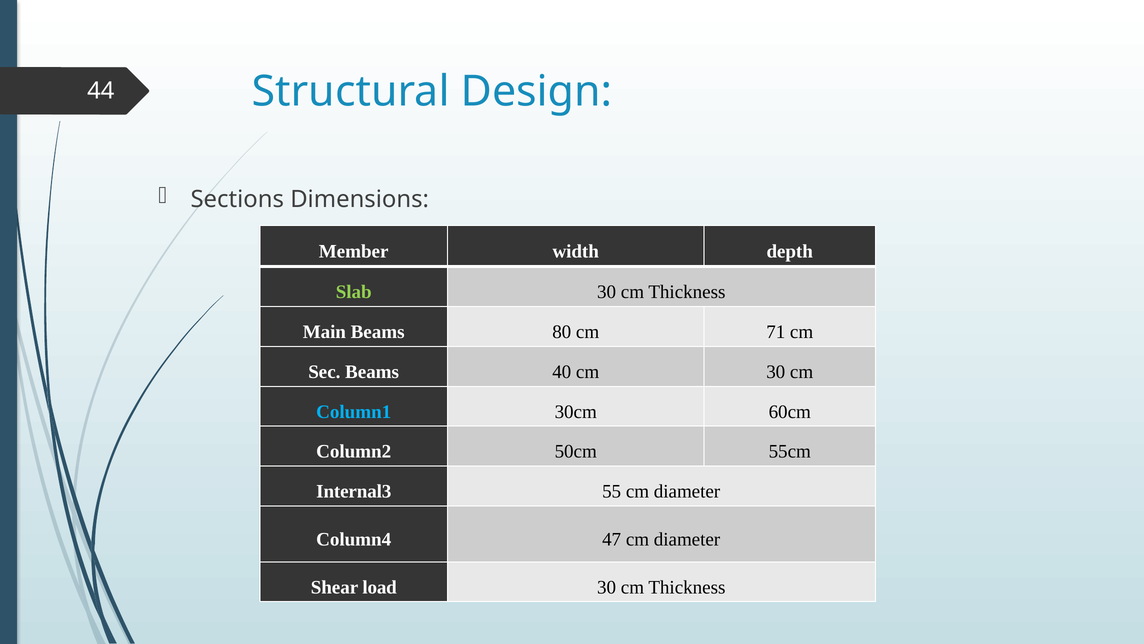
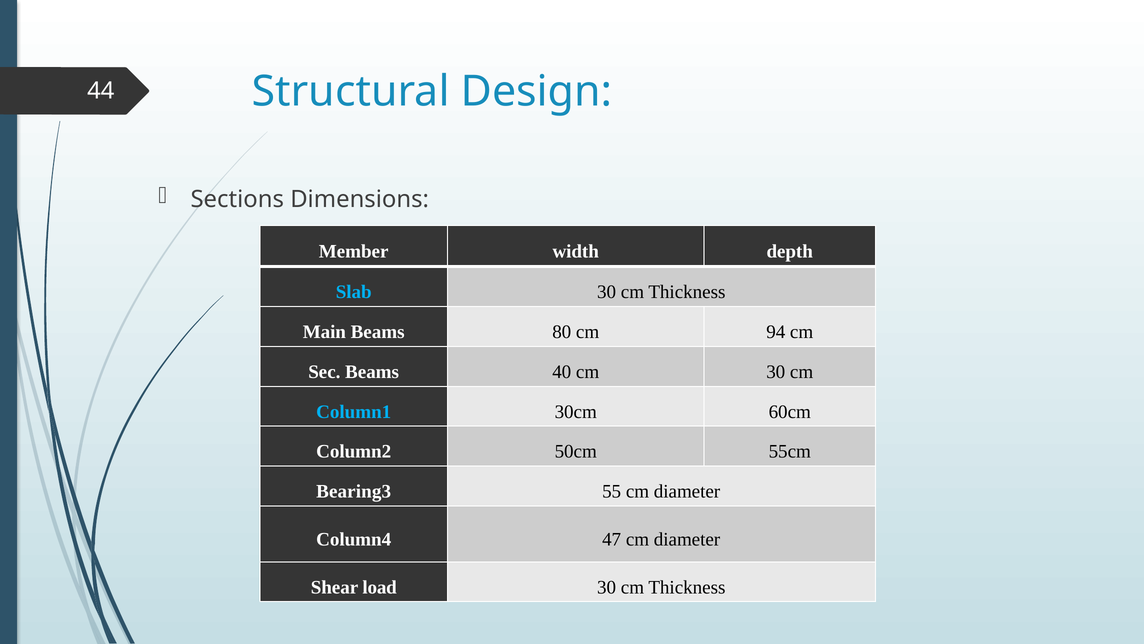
Slab colour: light green -> light blue (354, 292)
71: 71 -> 94 (776, 332)
Internal3: Internal3 -> Bearing3 (354, 491)
